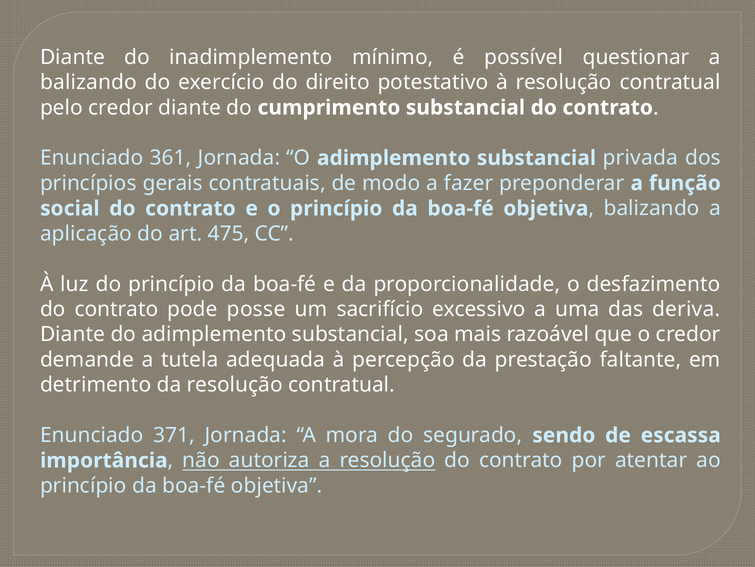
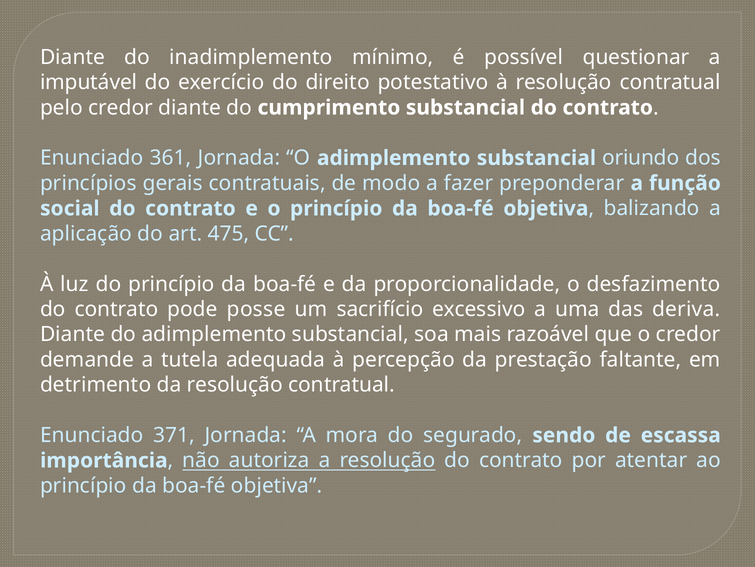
balizando: balizando -> imputável (89, 82)
privada: privada -> oriundo (641, 158)
